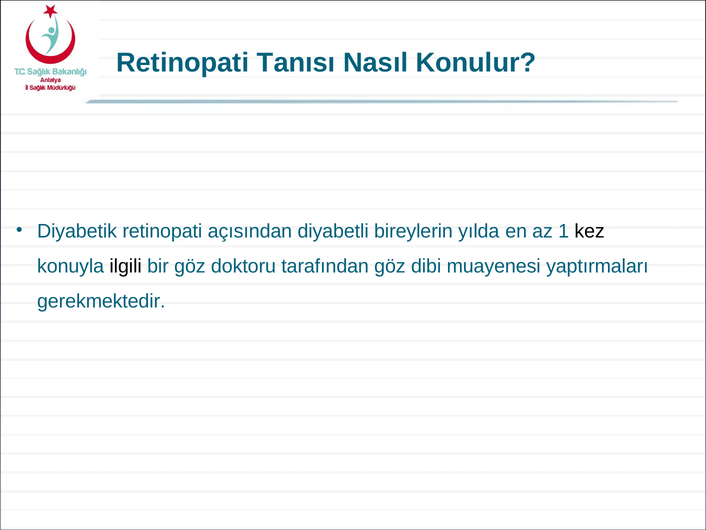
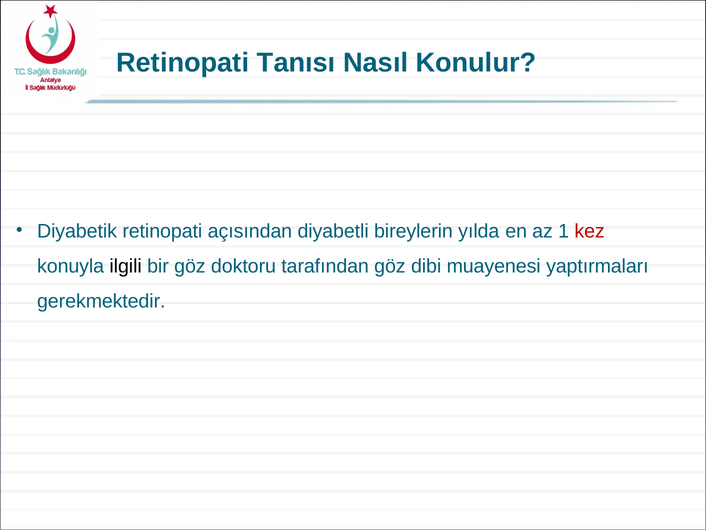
kez colour: black -> red (590, 231)
